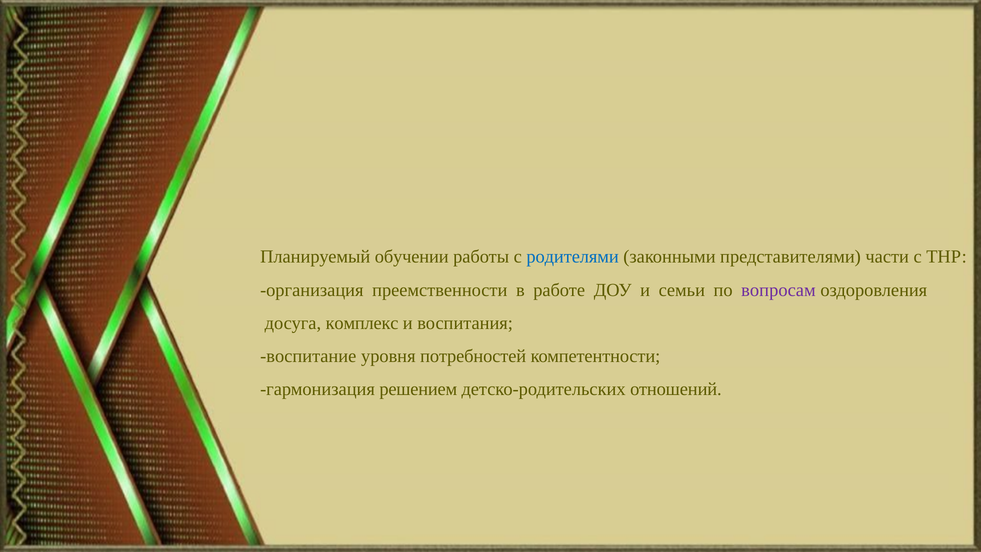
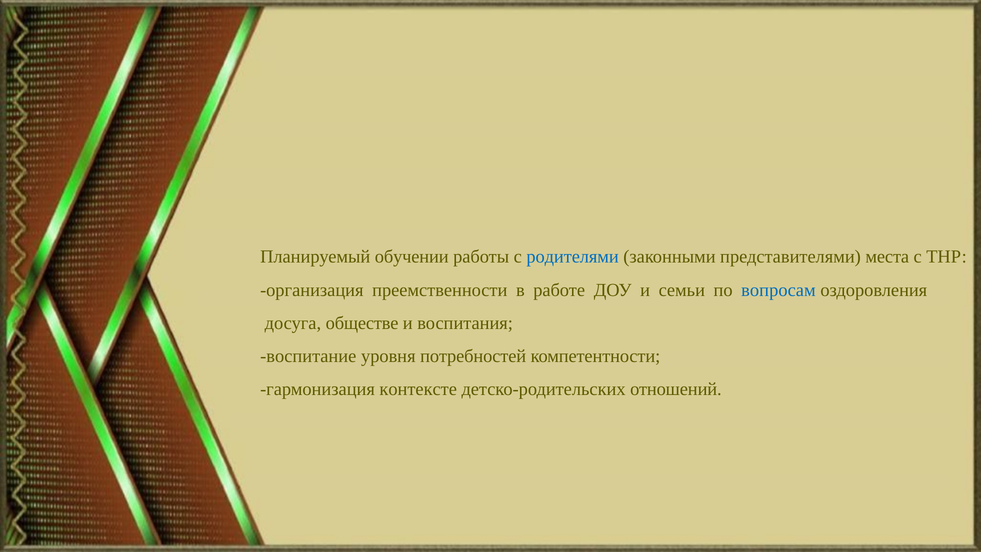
части: части -> места (887, 257)
вопросам colour: purple -> blue (778, 290)
комплекс: комплекс -> обществе (362, 323)
решением: решением -> контексте (418, 389)
